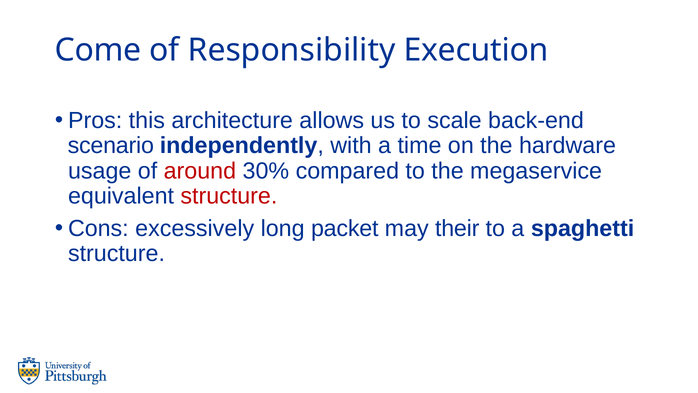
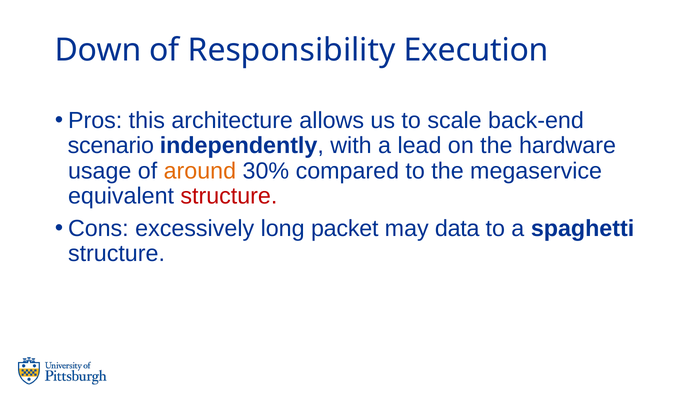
Come: Come -> Down (98, 50)
time: time -> lead (420, 146)
around colour: red -> orange (200, 171)
their: their -> data (457, 228)
